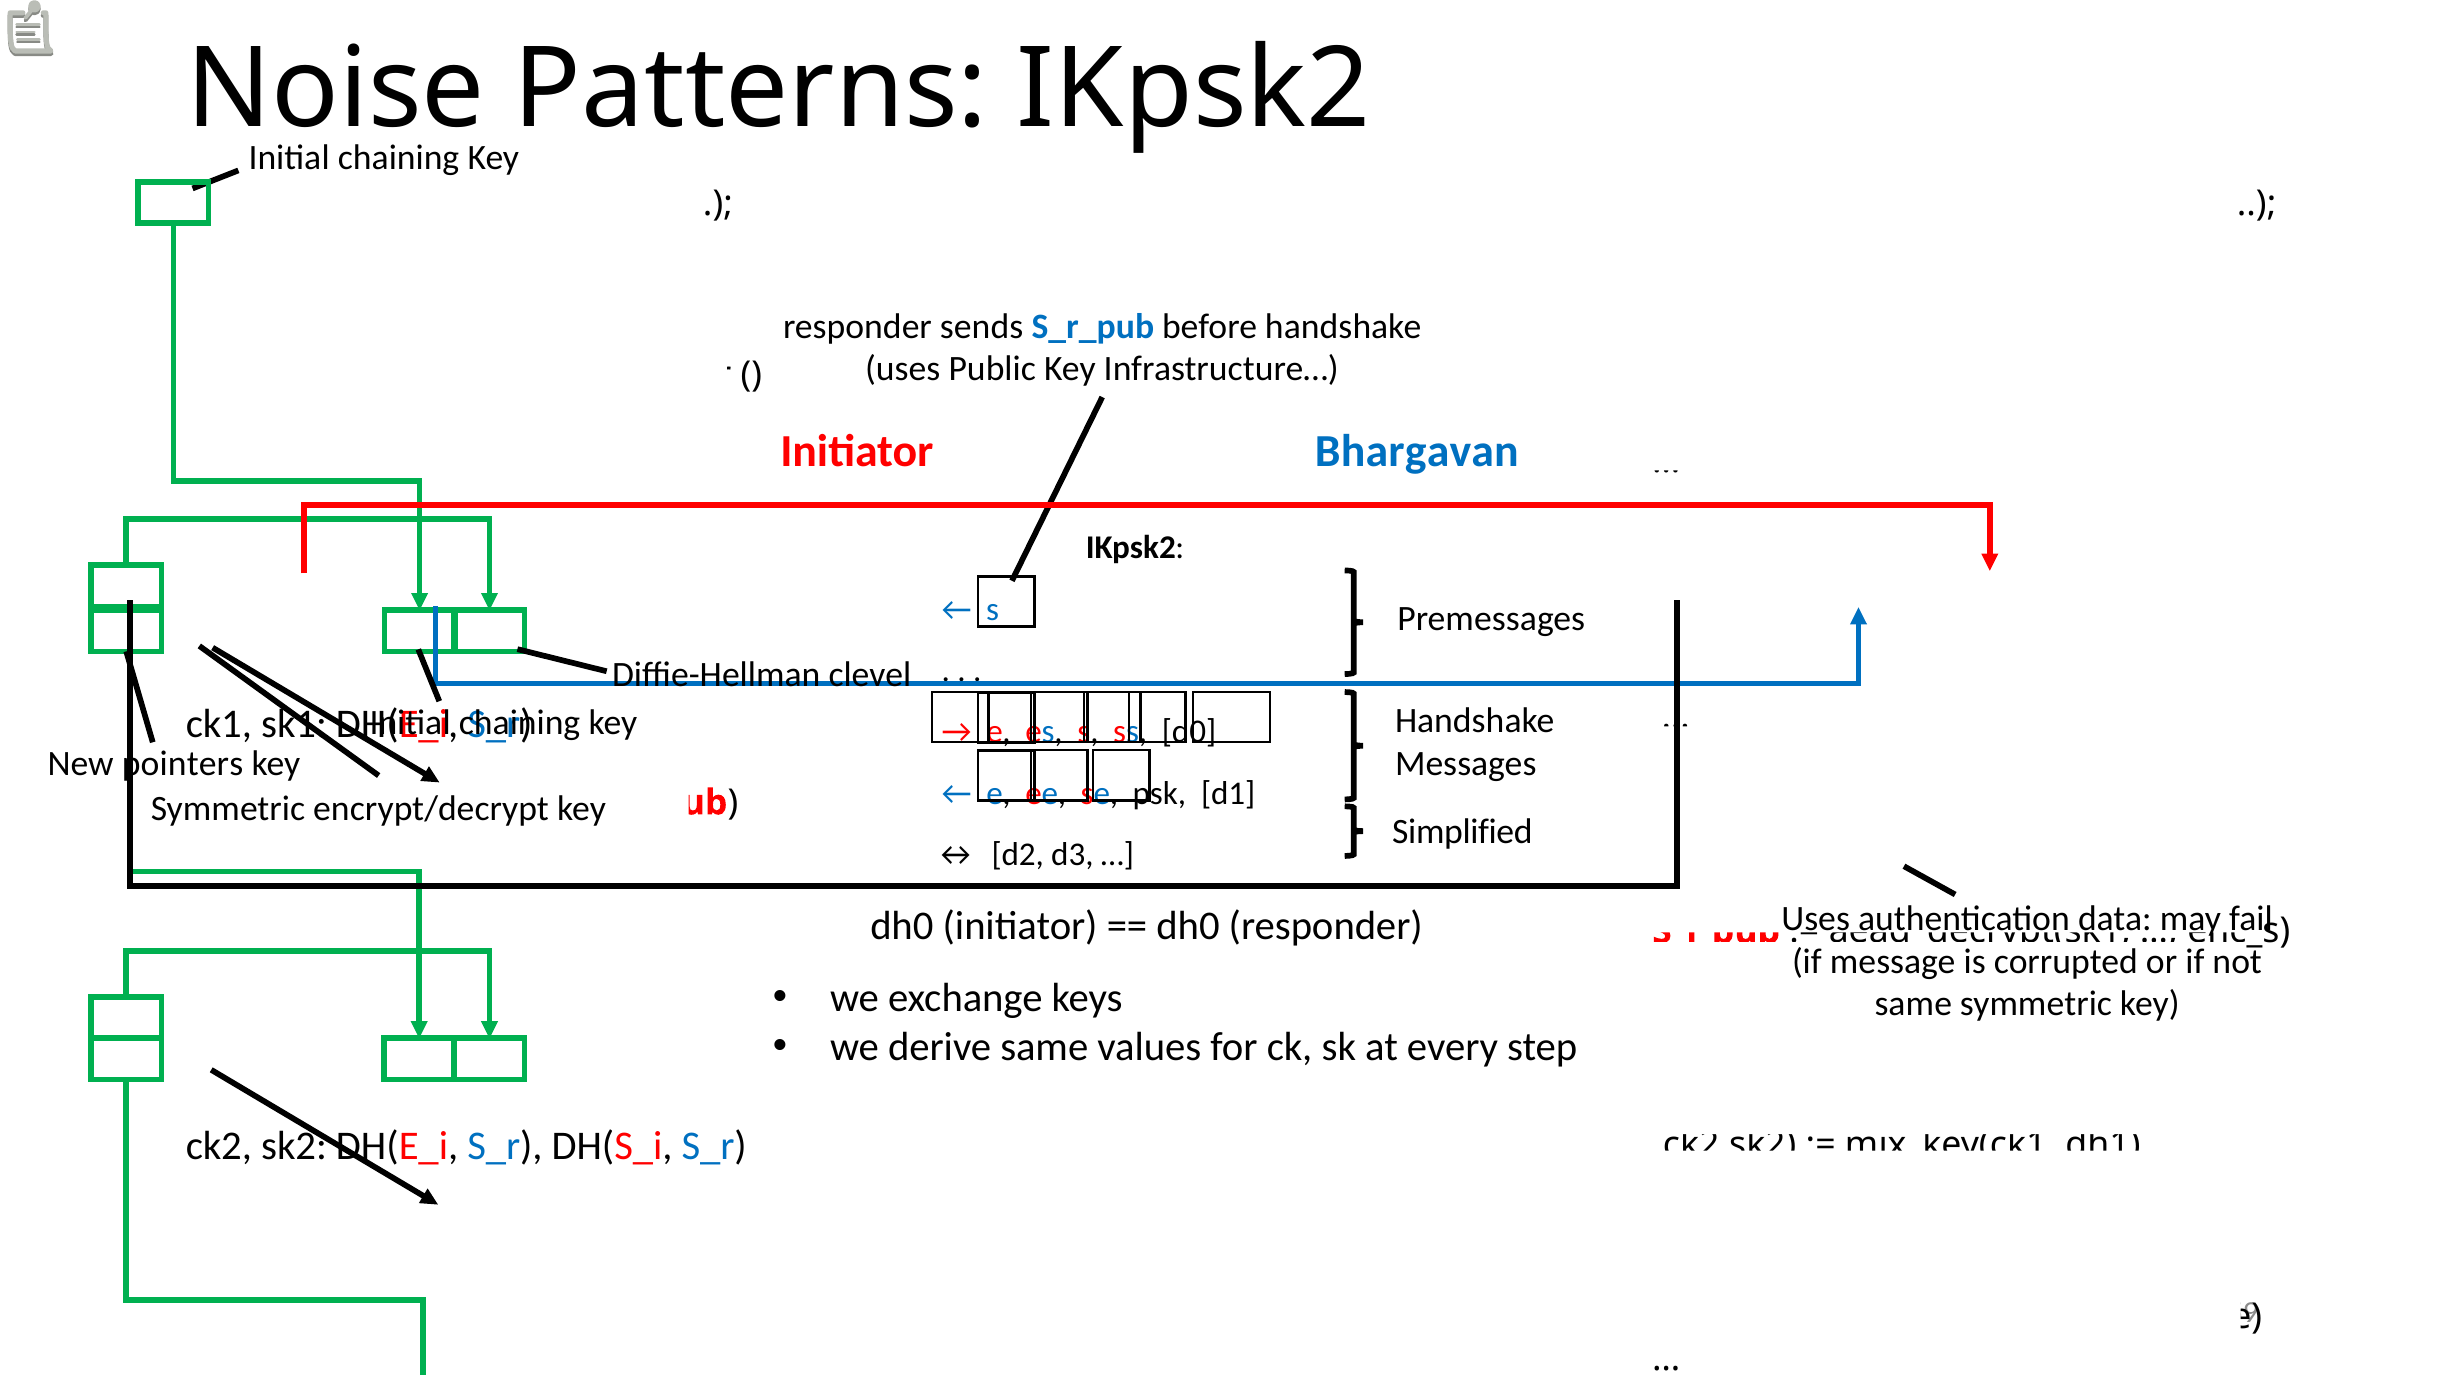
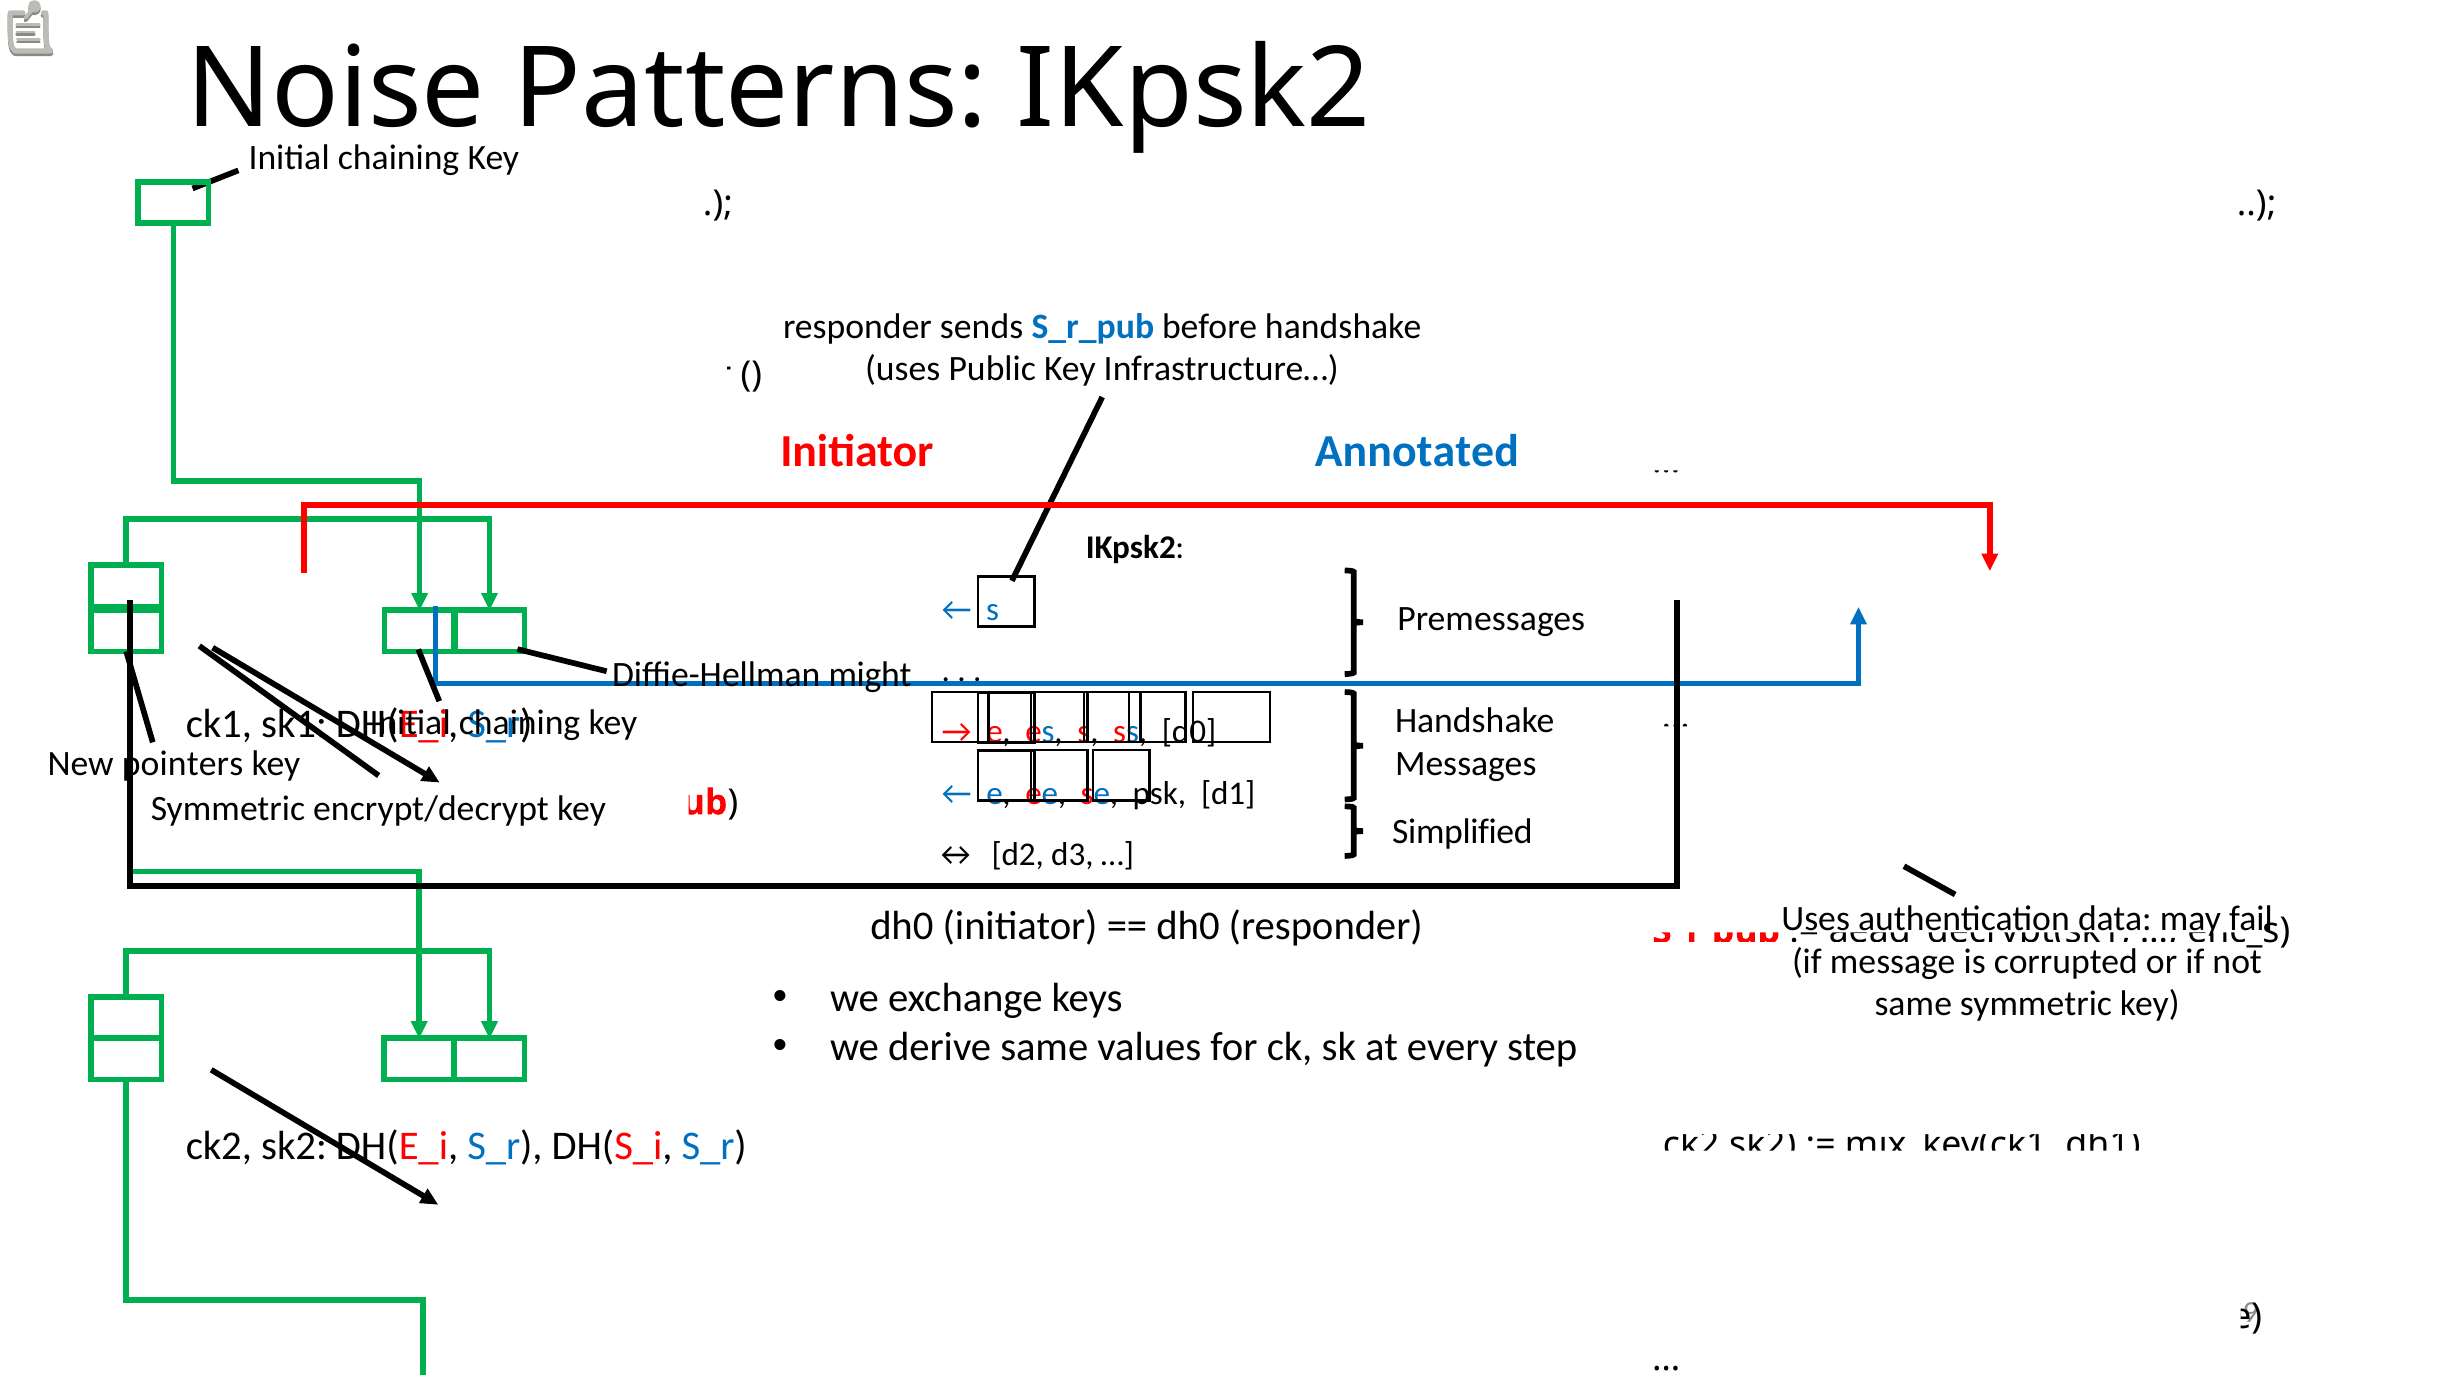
Bhargavan: Bhargavan -> Annotated (1417, 451)
clevel: clevel -> might (870, 674)
